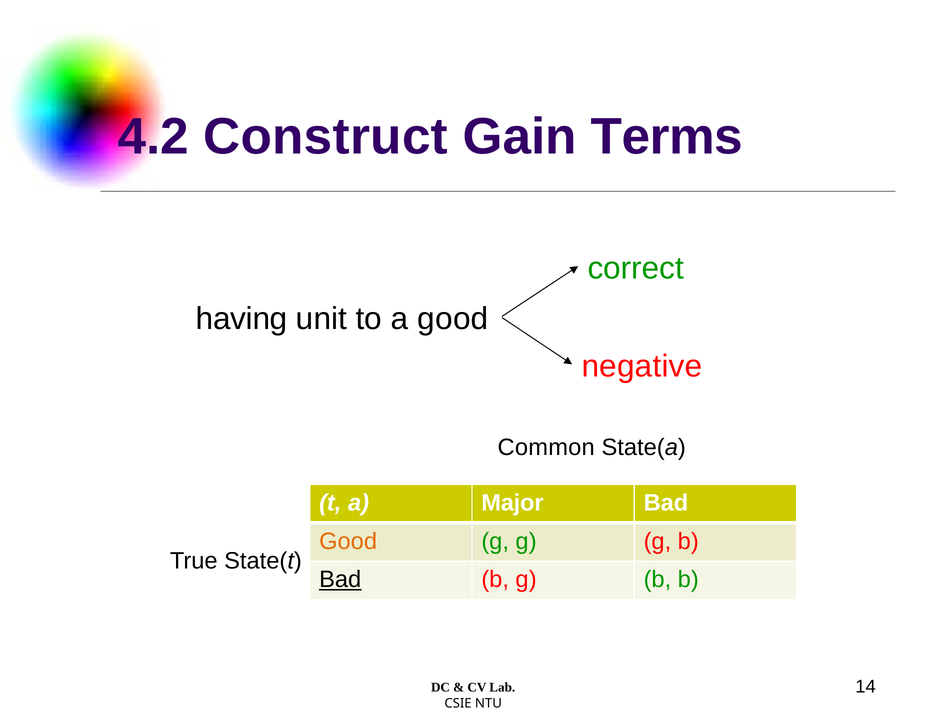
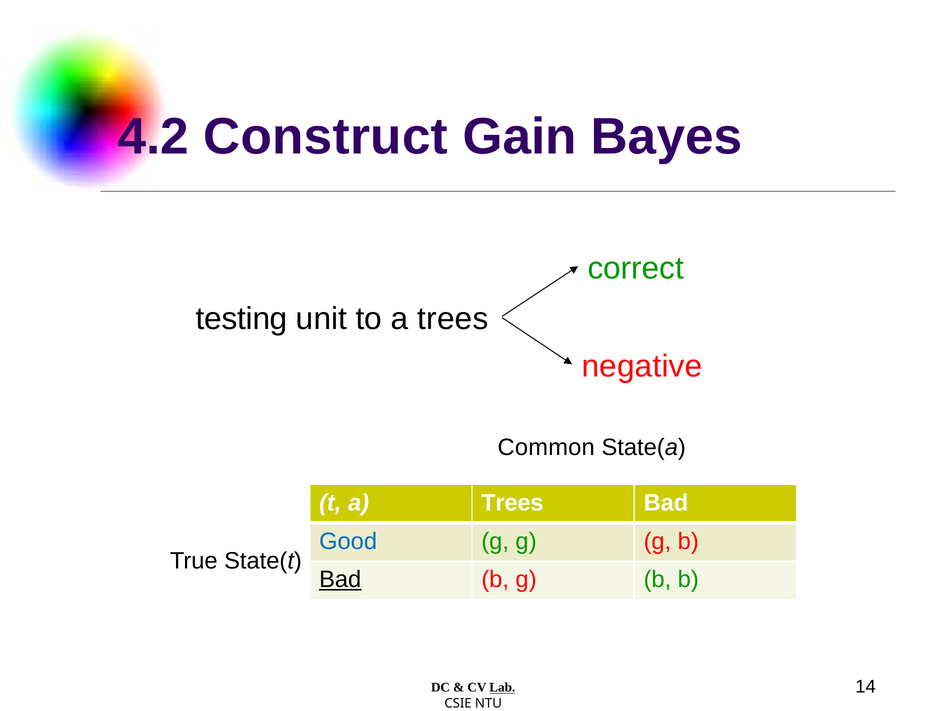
Terms: Terms -> Bayes (667, 137)
having: having -> testing (242, 319)
to a good: good -> trees (453, 319)
t a Major: Major -> Trees (512, 503)
Good colour: orange -> blue (348, 541)
Lab underline: none -> present (502, 688)
